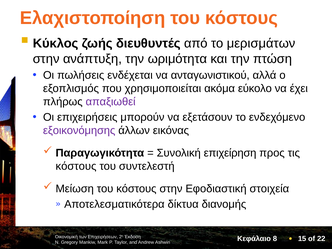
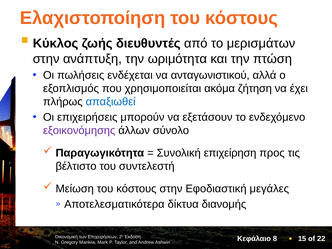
εύκολο: εύκολο -> ζήτηση (255, 89)
απαξιωθεί colour: purple -> blue (111, 102)
εικόνας: εικόνας -> σύνολο (171, 131)
κόστους: κόστους -> βέλτιστο (76, 166)
στοιχεία: στοιχεία -> μεγάλες (269, 189)
